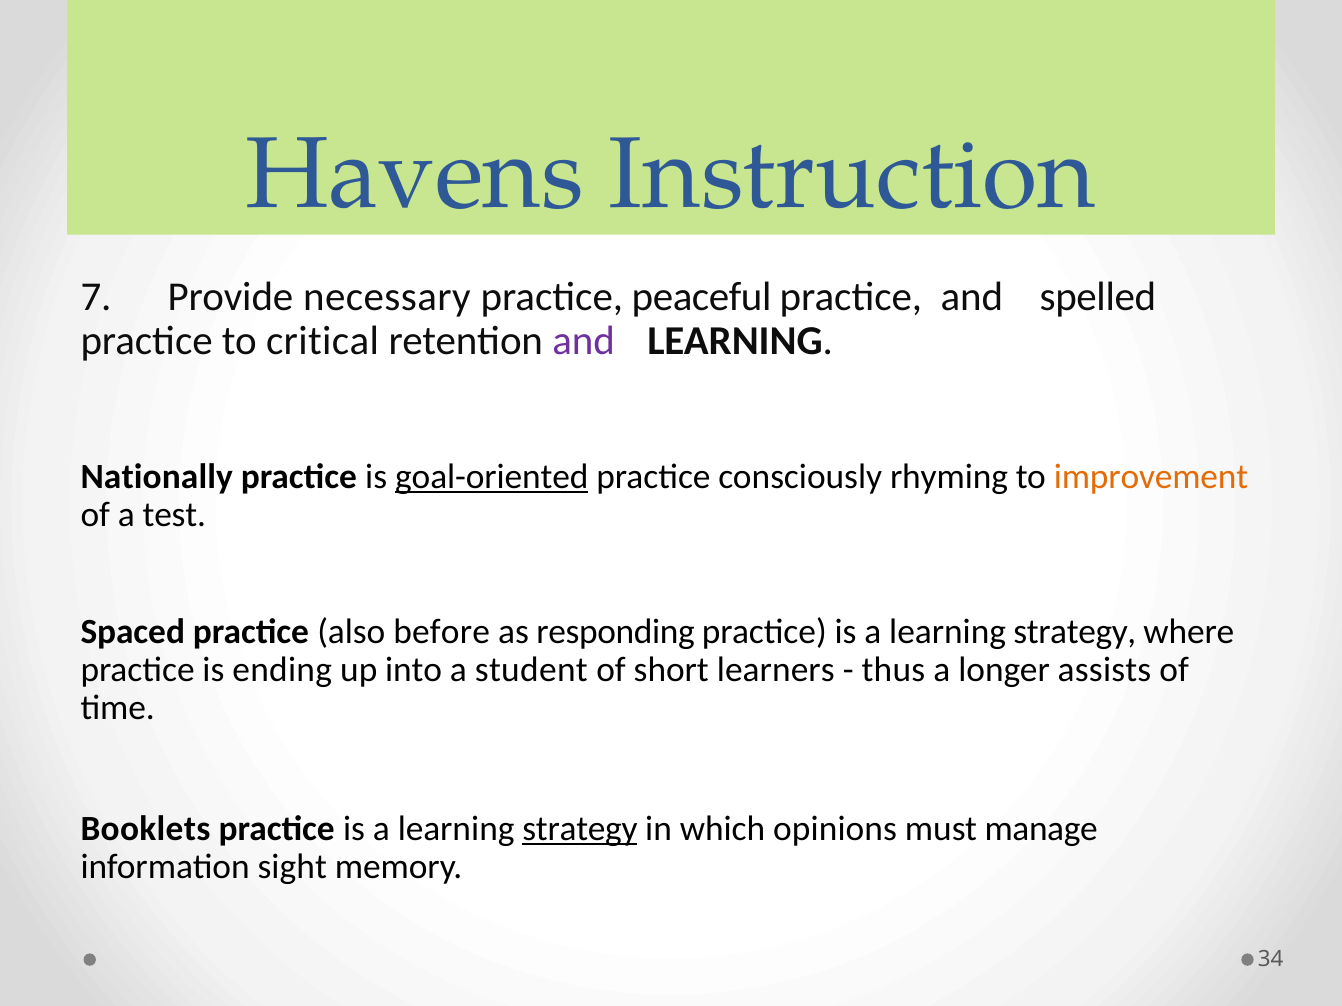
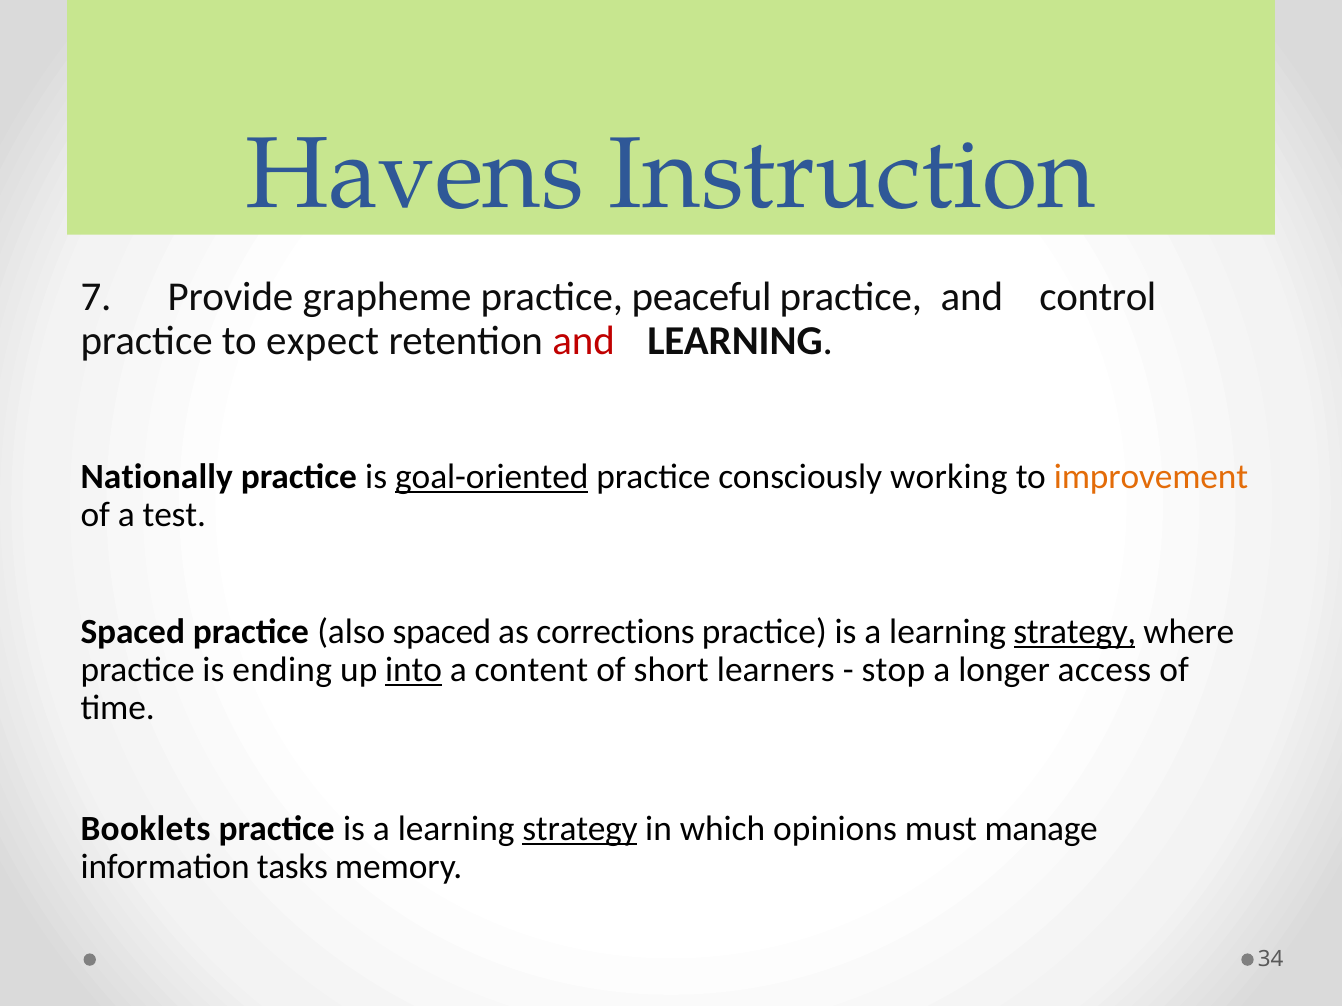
necessary: necessary -> grapheme (387, 297)
spelled: spelled -> control (1098, 297)
critical: critical -> expect (323, 342)
and colour: purple -> red (584, 342)
rhyming: rhyming -> working (949, 477)
also before: before -> spaced (442, 632)
responding: responding -> corrections (616, 632)
strategy underline: none -> present (1075, 632)
into underline: none -> present (414, 670)
student: student -> content (531, 670)
thus: thus -> stop (893, 670)
assists: assists -> access (1104, 670)
sight: sight -> tasks (292, 868)
